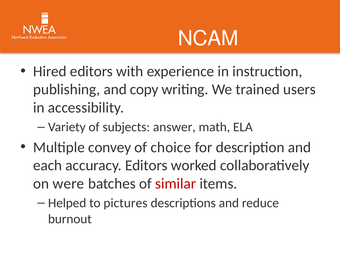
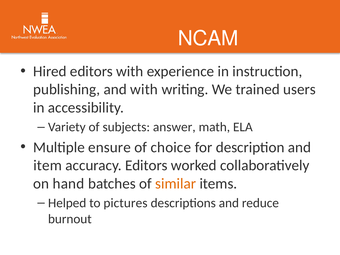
and copy: copy -> with (144, 89)
convey: convey -> ensure (110, 147)
each: each -> item (48, 165)
were: were -> hand (68, 184)
similar colour: red -> orange (176, 184)
